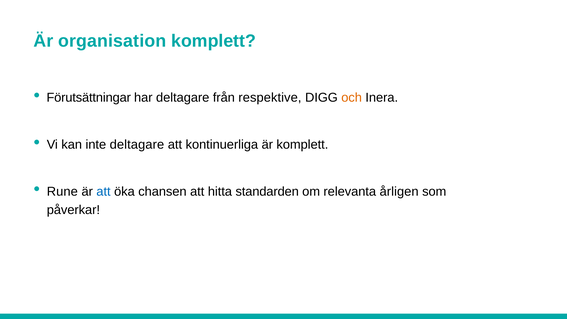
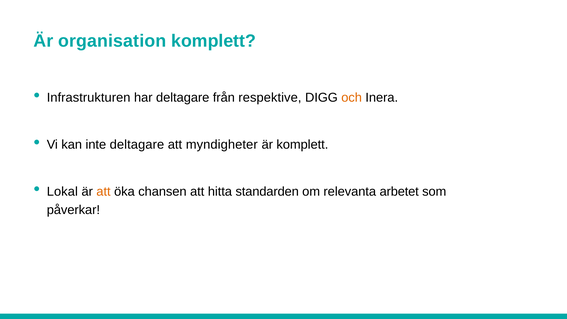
Förutsättningar: Förutsättningar -> Infrastrukturen (89, 98)
kontinuerliga: kontinuerliga -> myndigheter (222, 145)
Rune: Rune -> Lokal (62, 191)
att colour: blue -> orange (104, 191)
årligen: årligen -> arbetet (399, 191)
